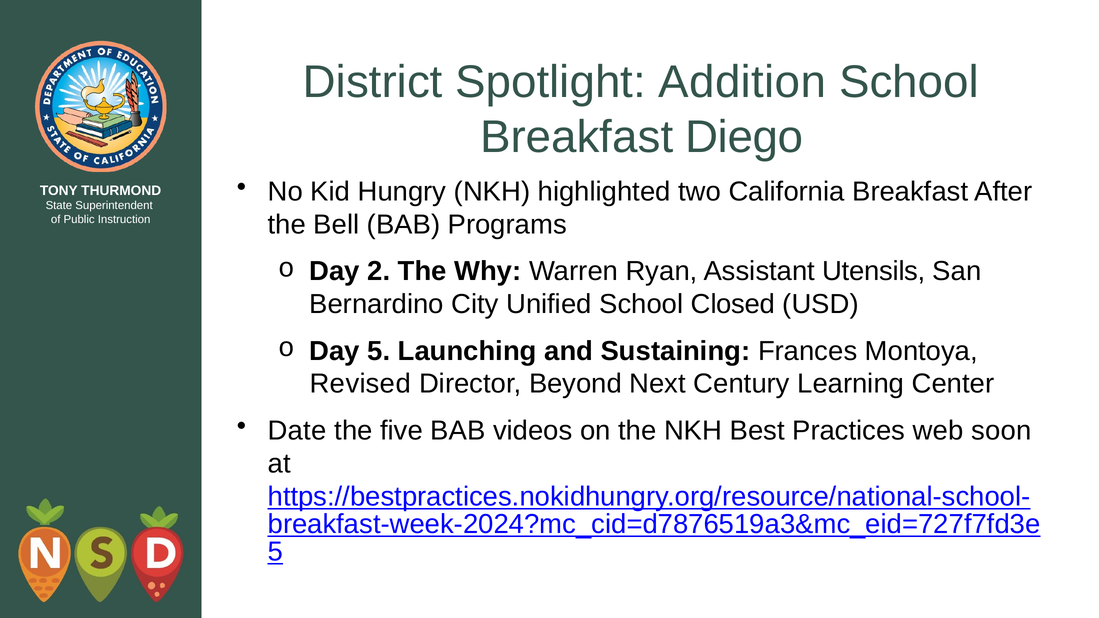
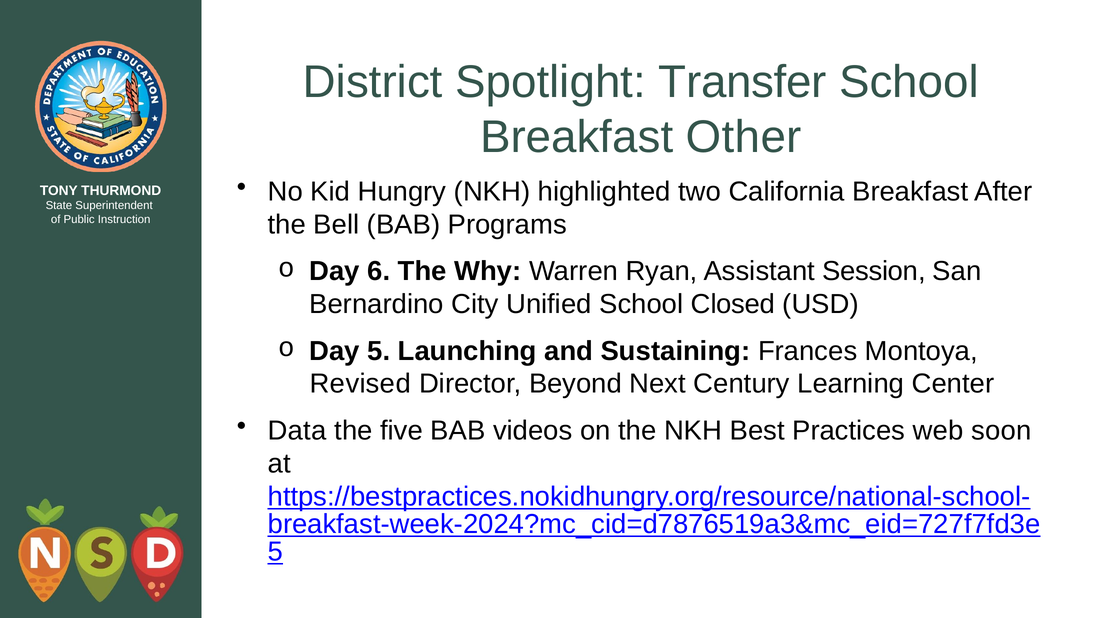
Addition: Addition -> Transfer (743, 82)
Diego: Diego -> Other (744, 137)
2: 2 -> 6 (379, 271)
Utensils: Utensils -> Session (874, 271)
Date: Date -> Data (297, 431)
